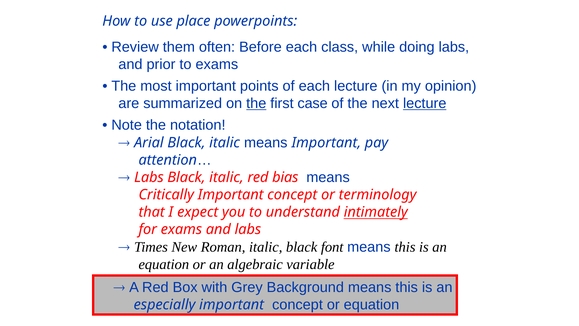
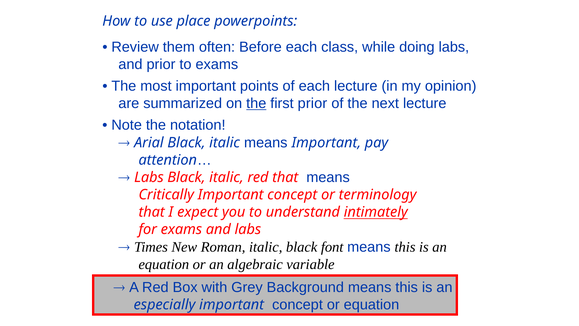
first case: case -> prior (312, 103)
lecture underline: present -> none (425, 103)
red bias: bias -> that (285, 177)
